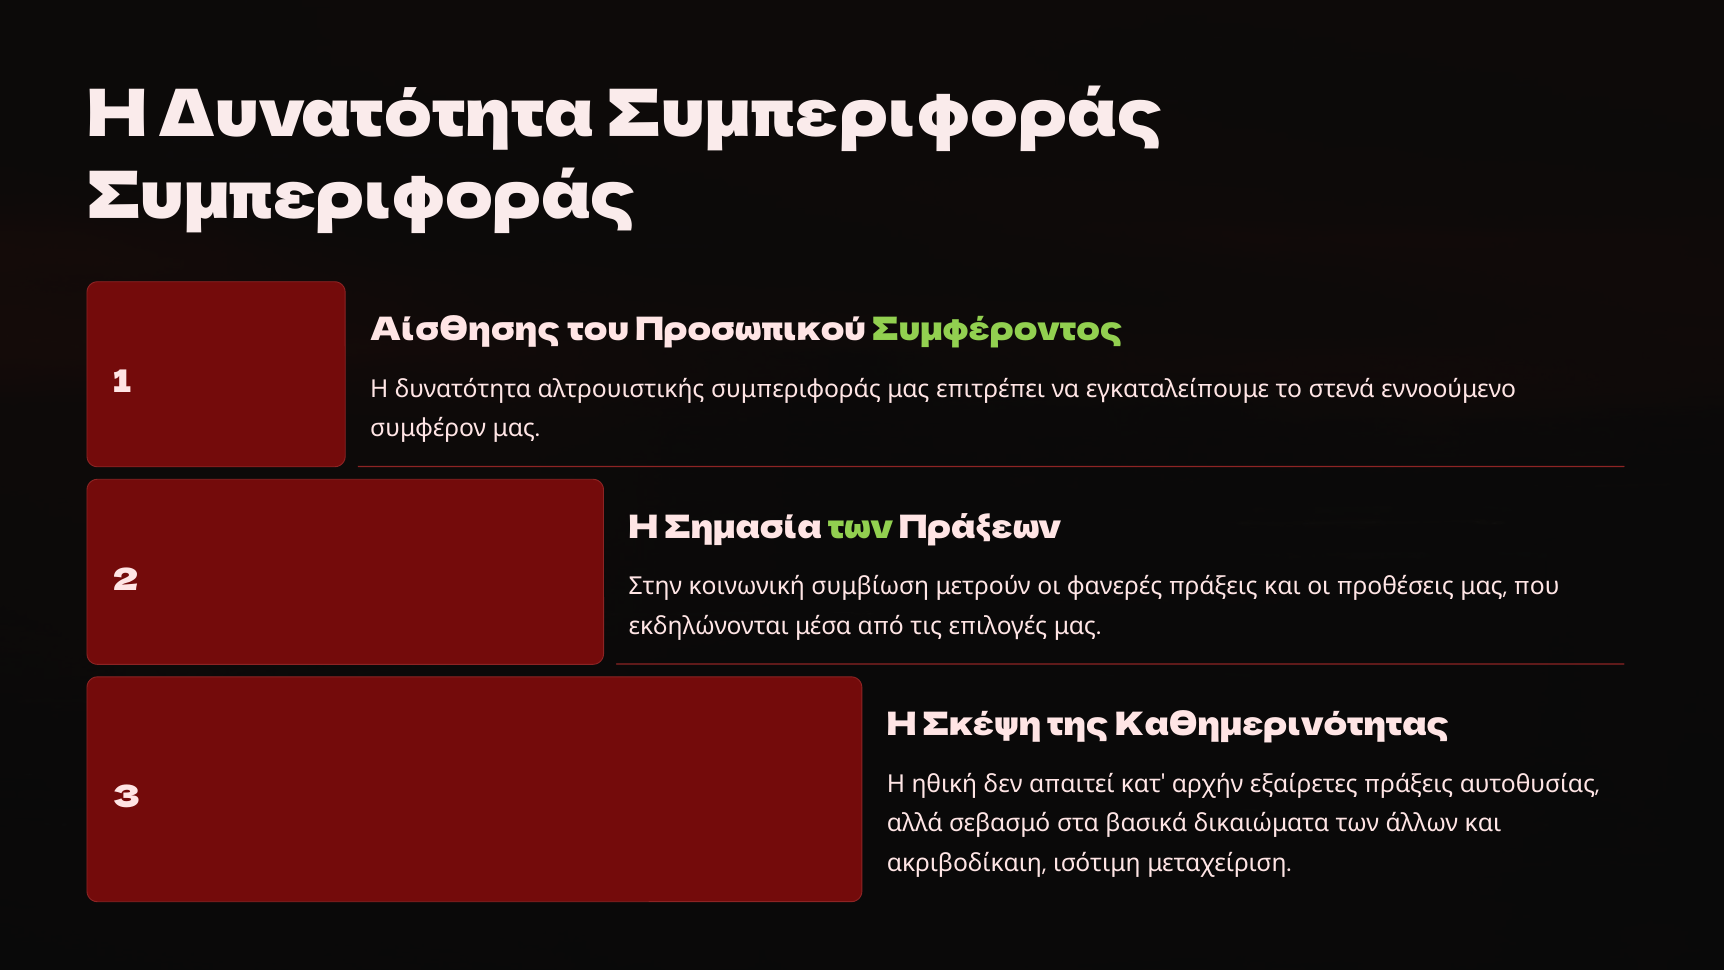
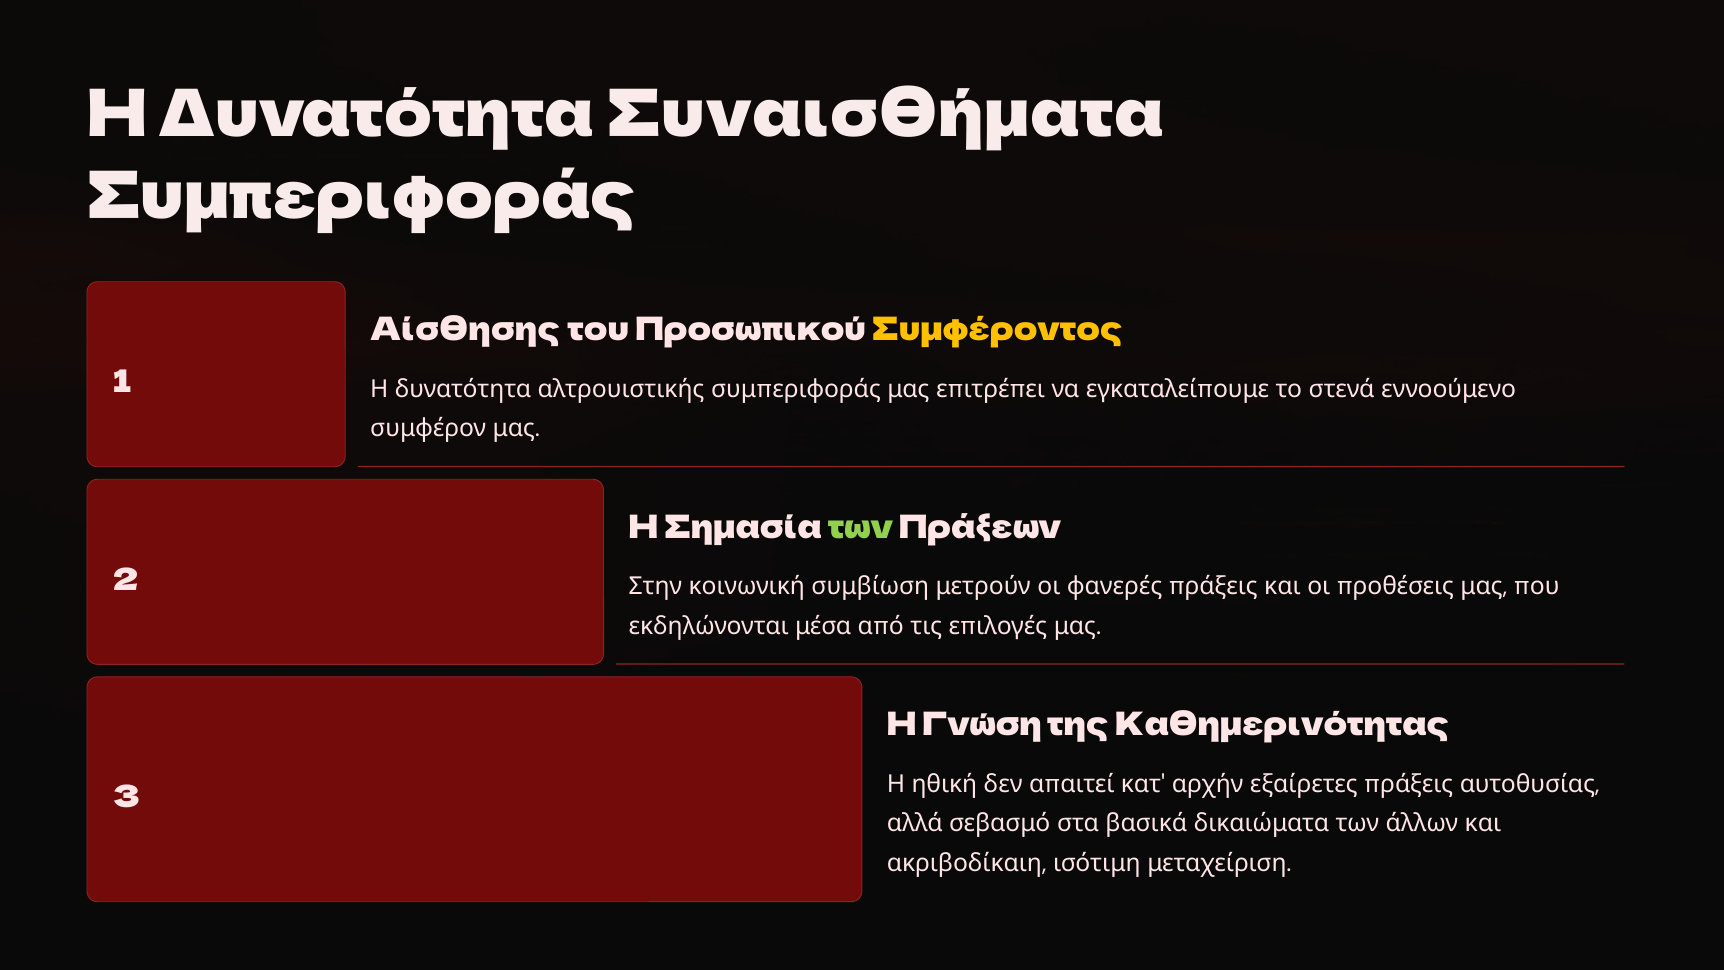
Δυνατότητα Συμπεριφοράς: Συμπεριφοράς -> Συναισθήματα (885, 115)
Συμφέροντος colour: light green -> yellow (997, 330)
Σκέψη: Σκέψη -> Γνώση (982, 725)
